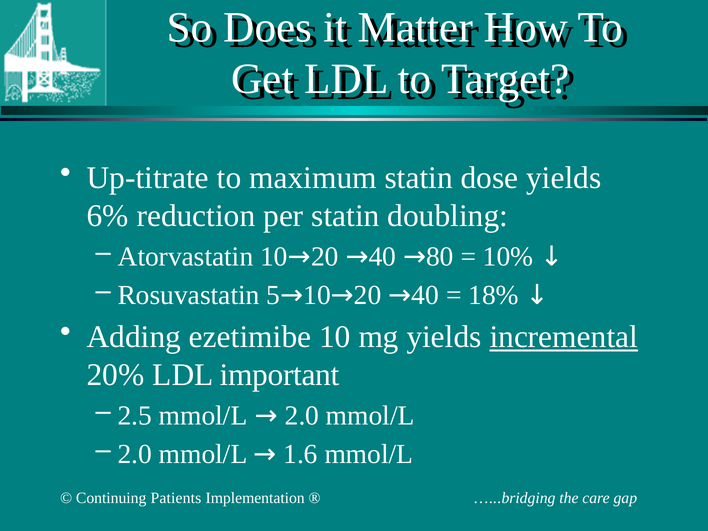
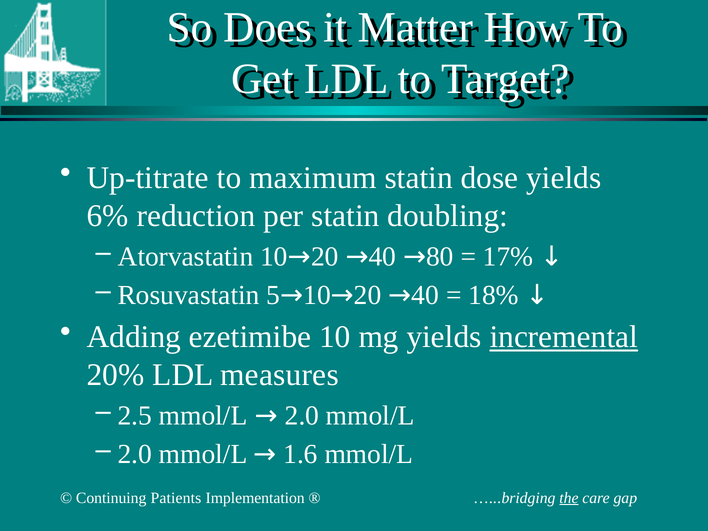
10%: 10% -> 17% (508, 256)
important: important -> measures (279, 375)
the underline: none -> present (569, 498)
